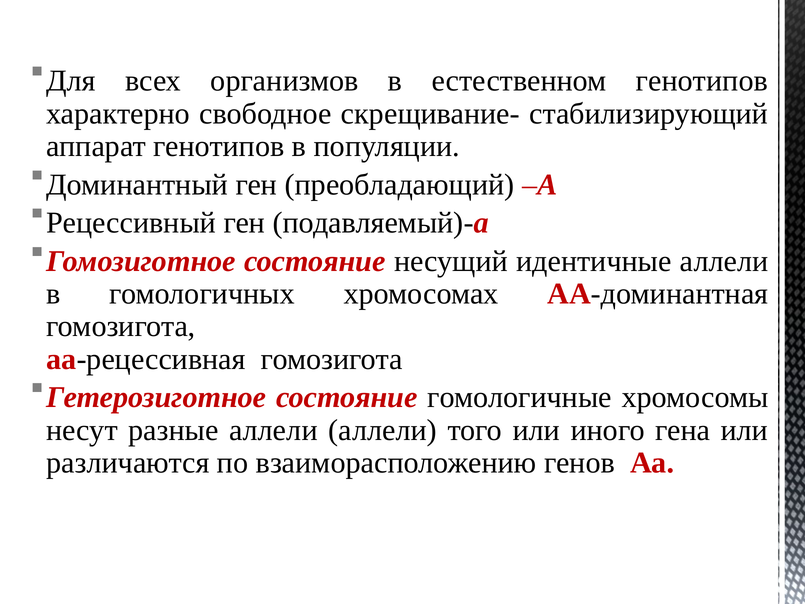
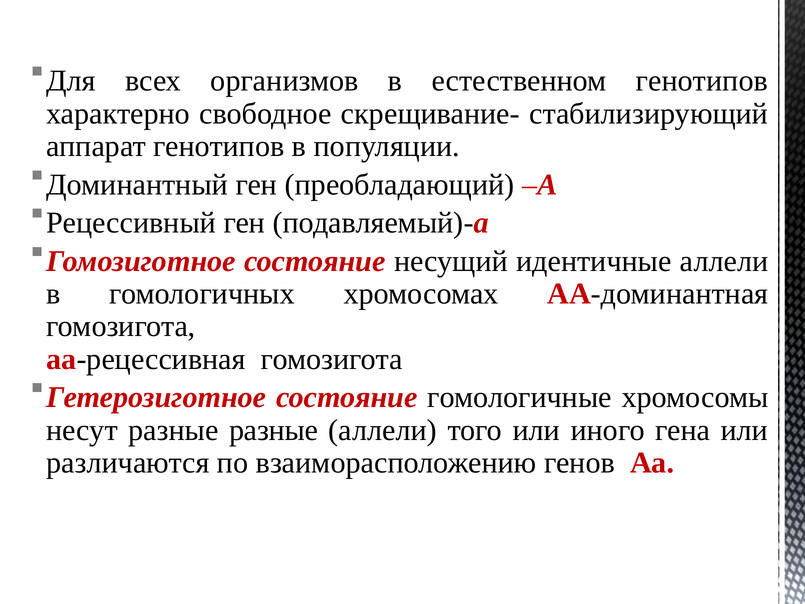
разные аллели: аллели -> разные (274, 430)
